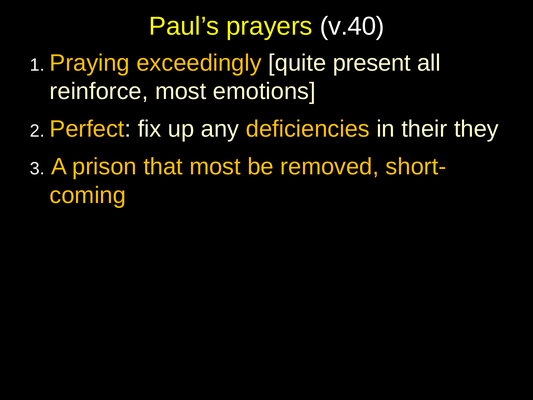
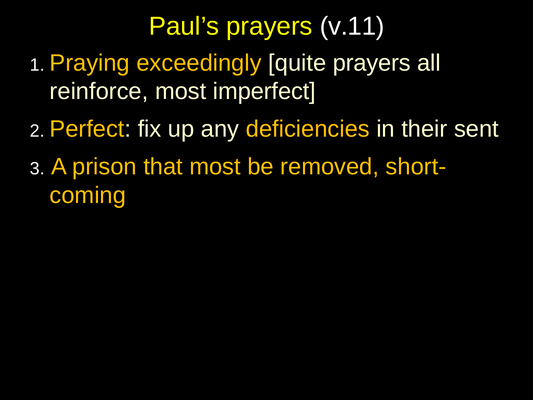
v.40: v.40 -> v.11 (352, 26)
quite present: present -> prayers (372, 63)
emotions: emotions -> imperfect (264, 91)
they: they -> sent (476, 129)
